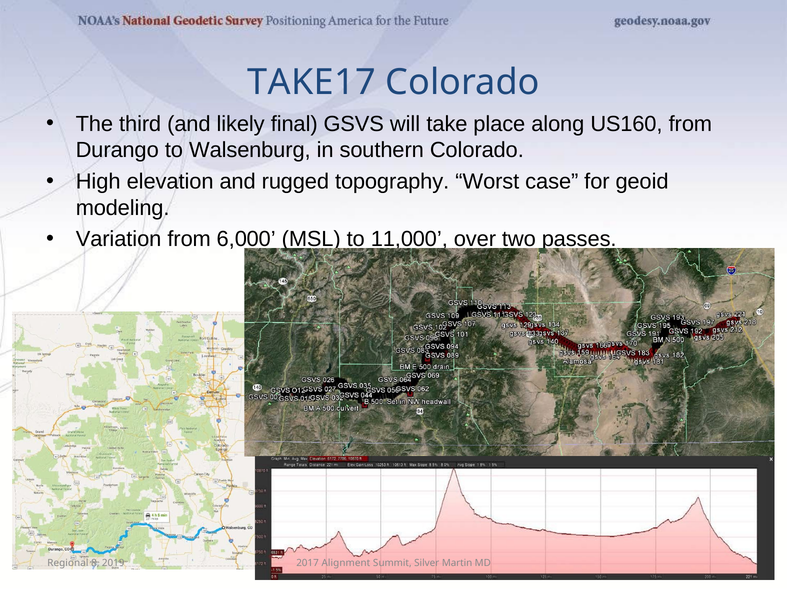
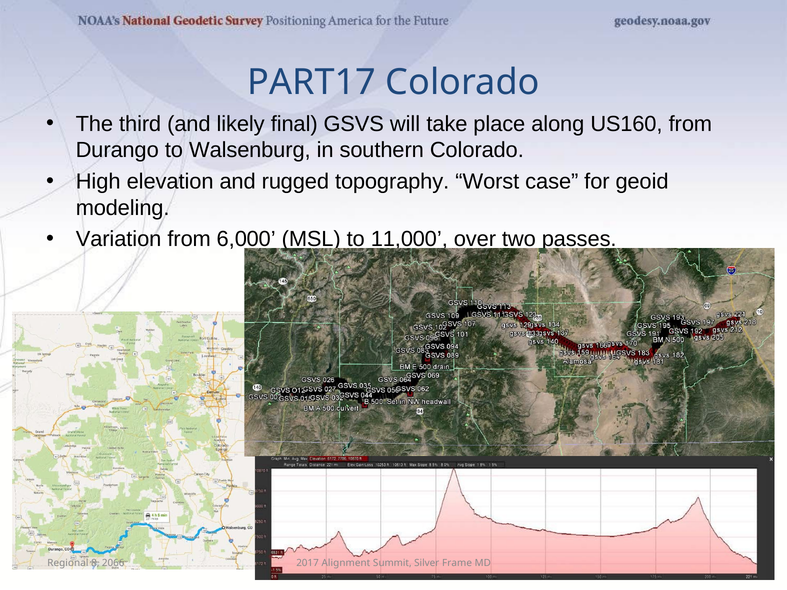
TAKE17: TAKE17 -> PART17 (312, 82)
2019: 2019 -> 2066 (113, 563)
Martin: Martin -> Frame (457, 563)
